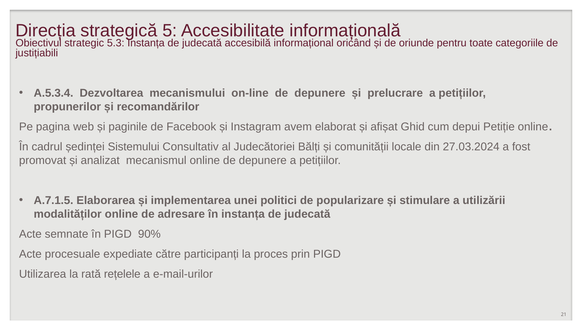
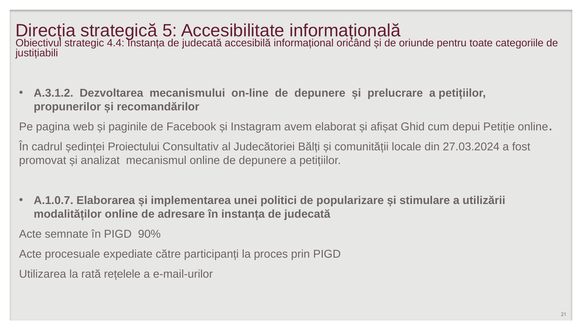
5.3: 5.3 -> 4.4 (116, 43)
A.5.3.4: A.5.3.4 -> A.3.1.2 (54, 93)
Sistemului: Sistemului -> Proiectului (134, 147)
A.7.1.5: A.7.1.5 -> A.1.0.7 (54, 200)
